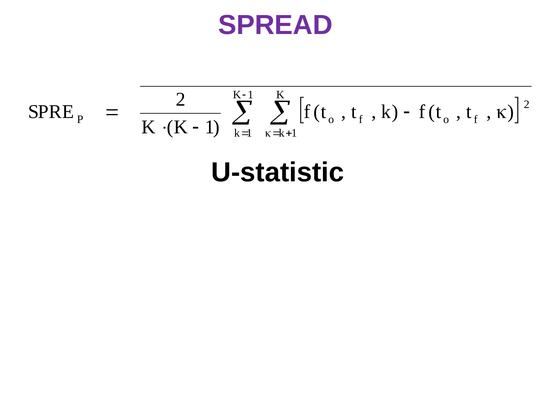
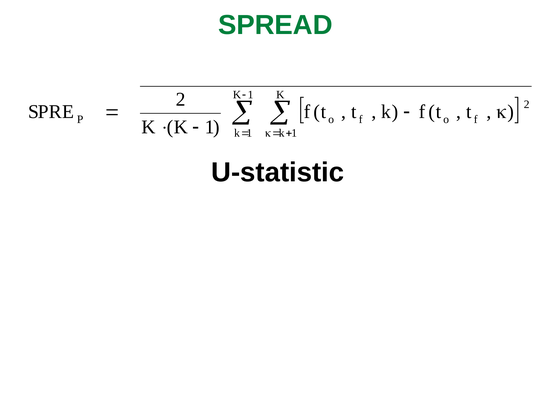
SPREAD colour: purple -> green (275, 25)
